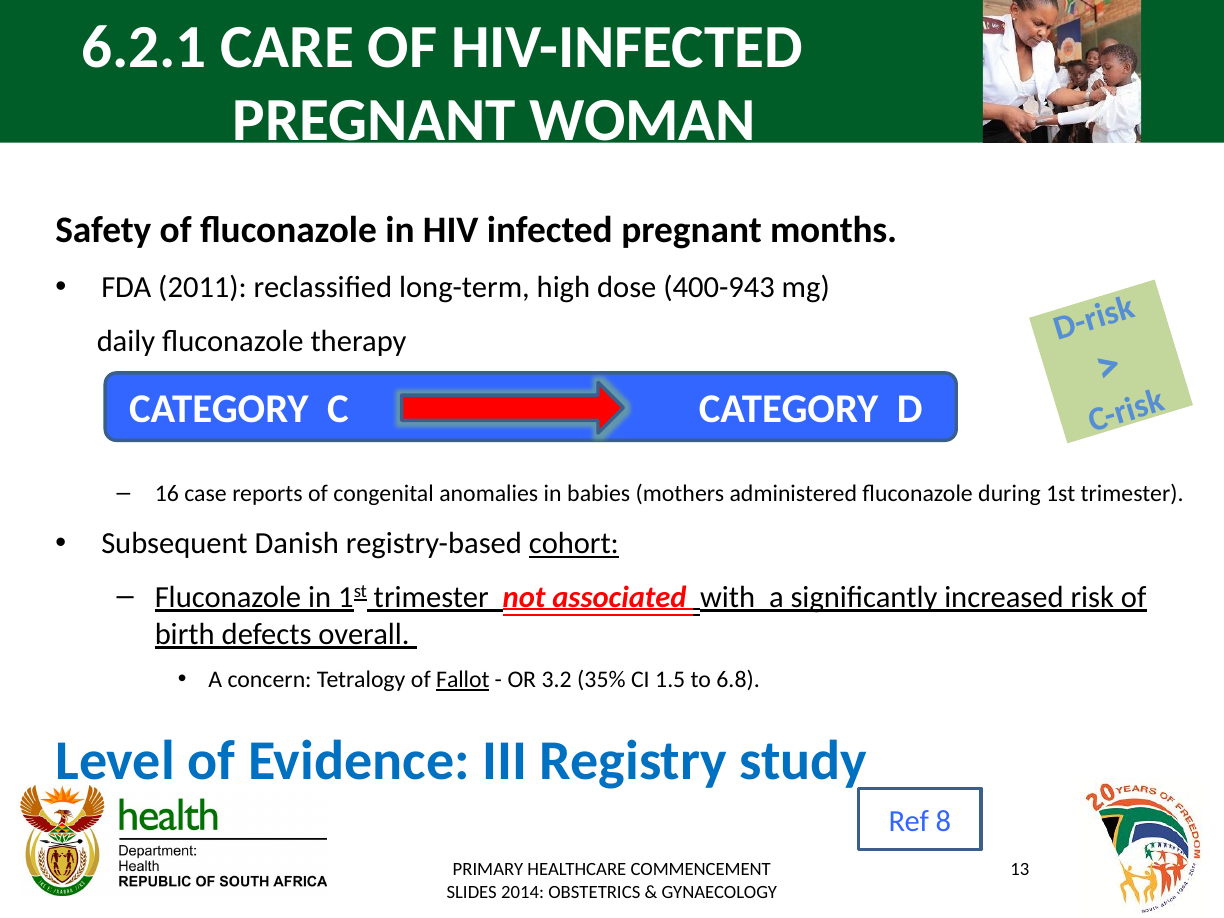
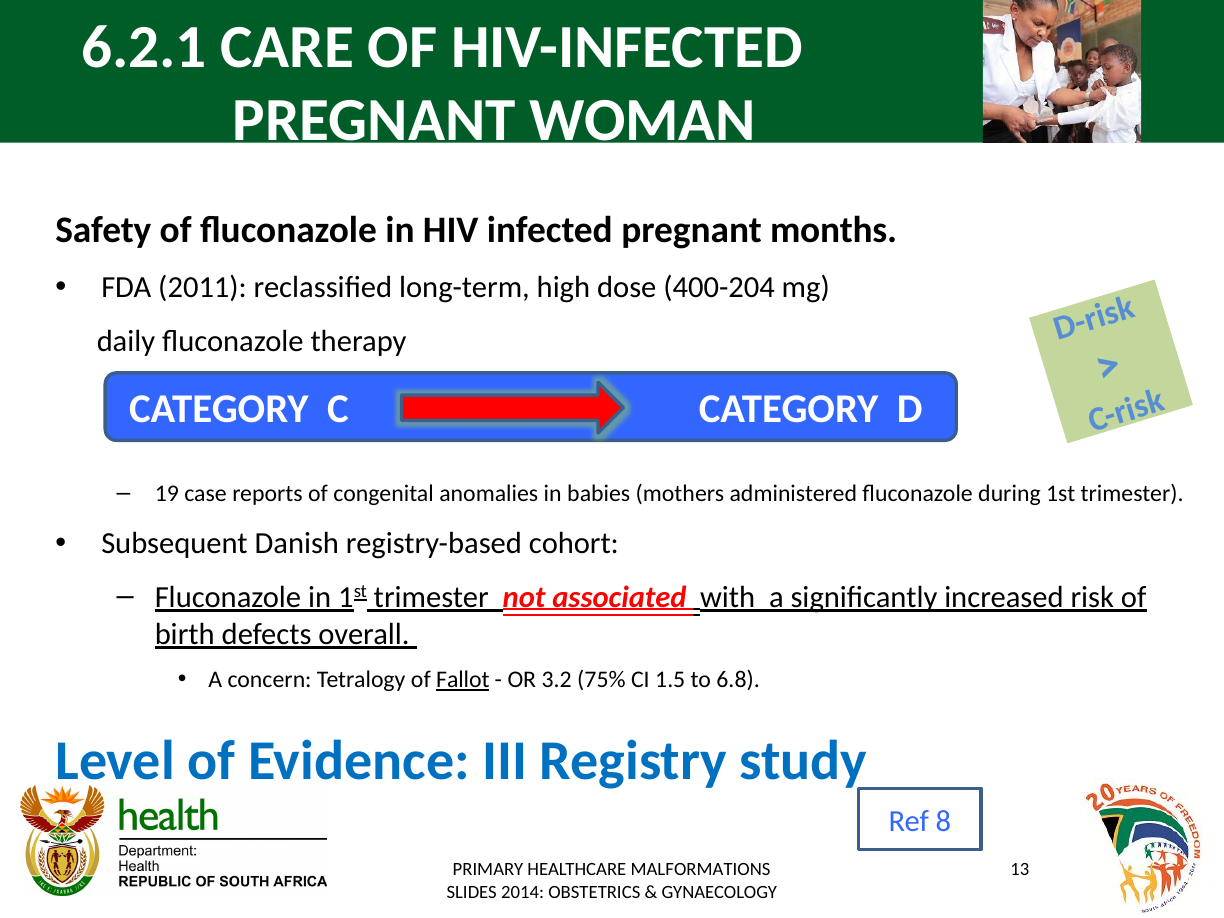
400-943: 400-943 -> 400-204 (719, 287)
16: 16 -> 19 (167, 493)
cohort underline: present -> none (574, 544)
35%: 35% -> 75% (601, 680)
COMMENCEMENT: COMMENCEMENT -> MALFORMATIONS (701, 869)
